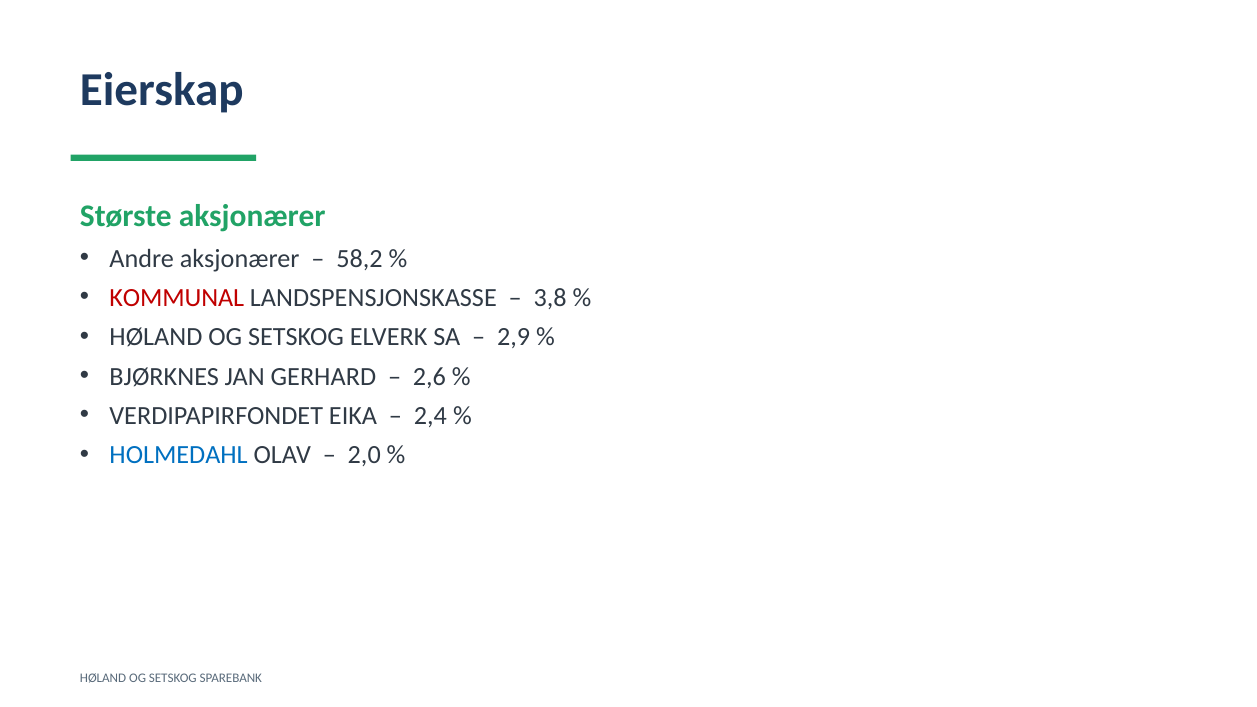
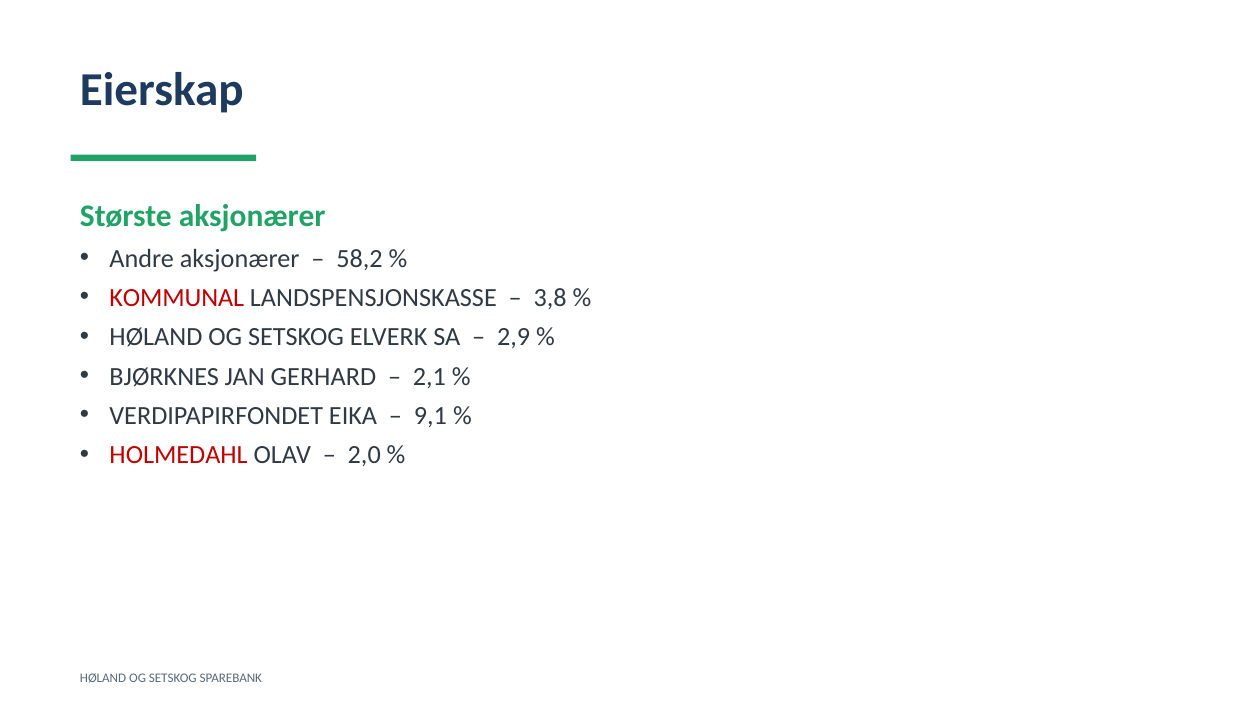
2,6: 2,6 -> 2,1 (429, 376)
2,4: 2,4 -> 9,1 (430, 416)
HOLMEDAHL colour: blue -> red (179, 455)
